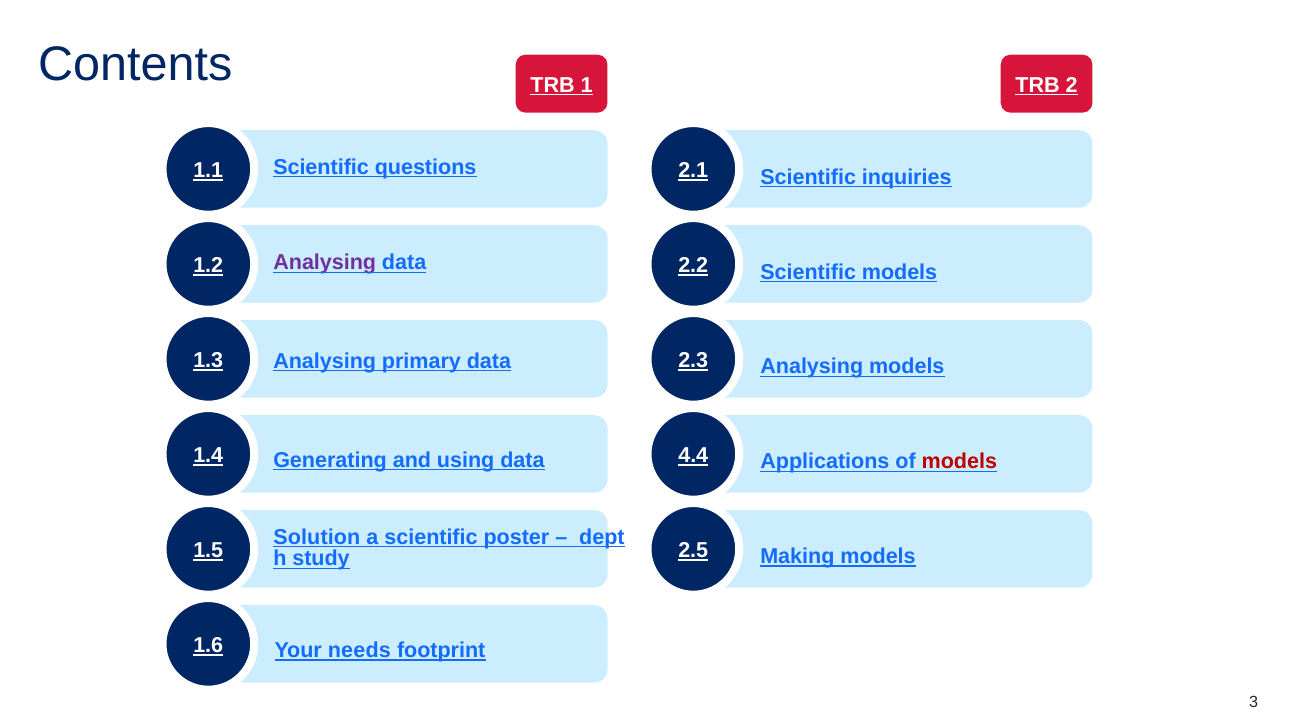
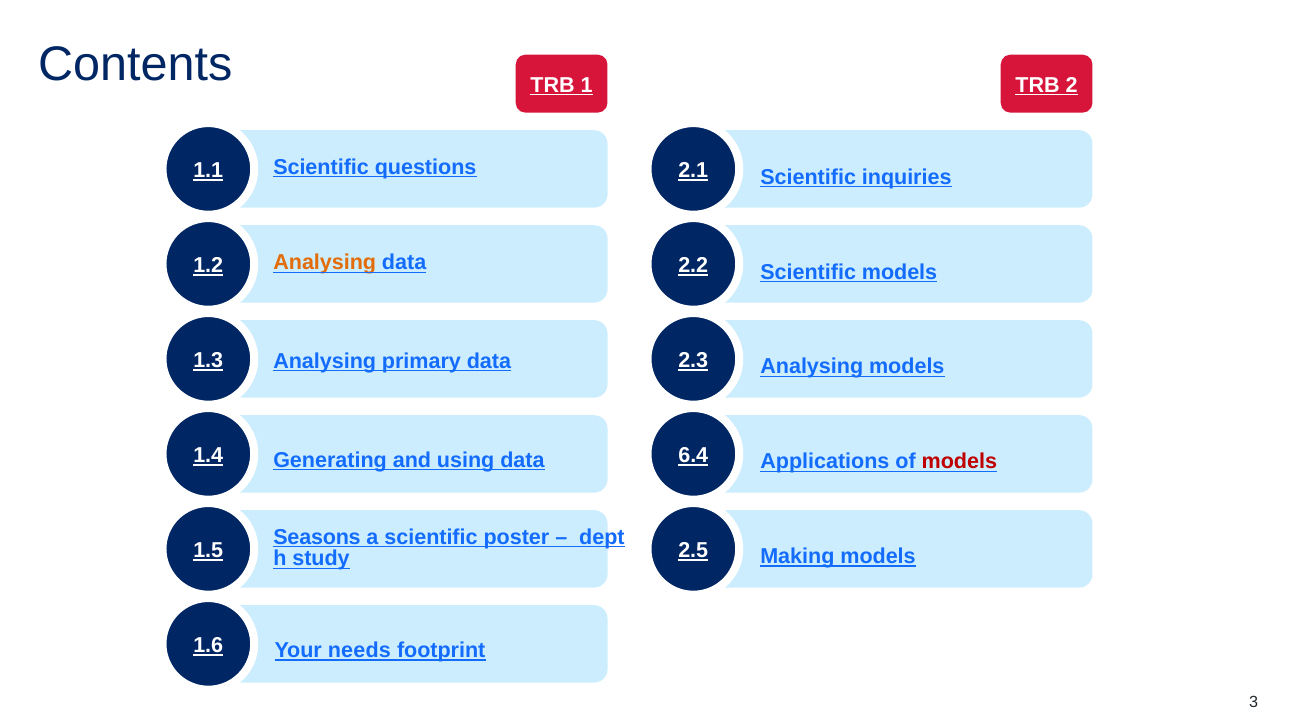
Analysing colour: purple -> orange (325, 263)
4.4: 4.4 -> 6.4 (693, 456)
Solution: Solution -> Seasons (317, 538)
